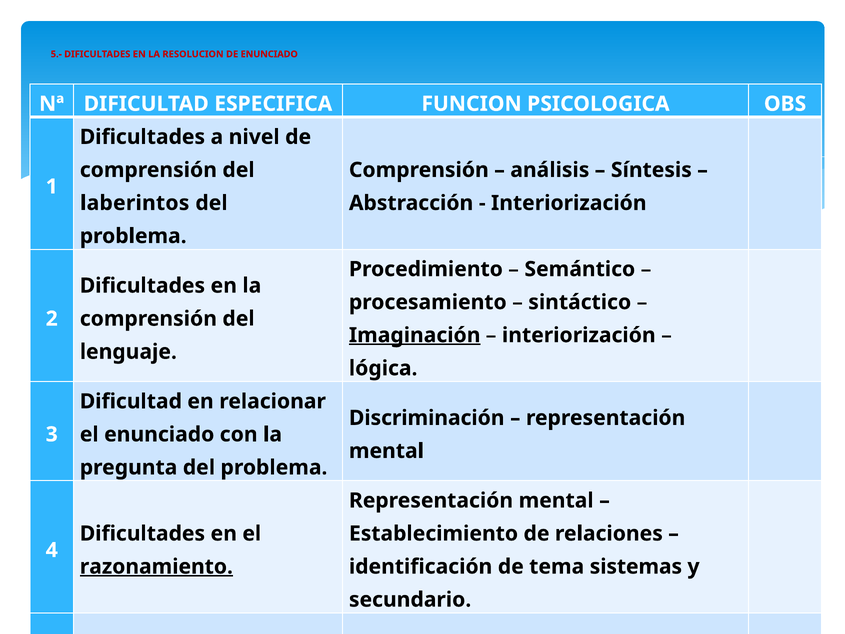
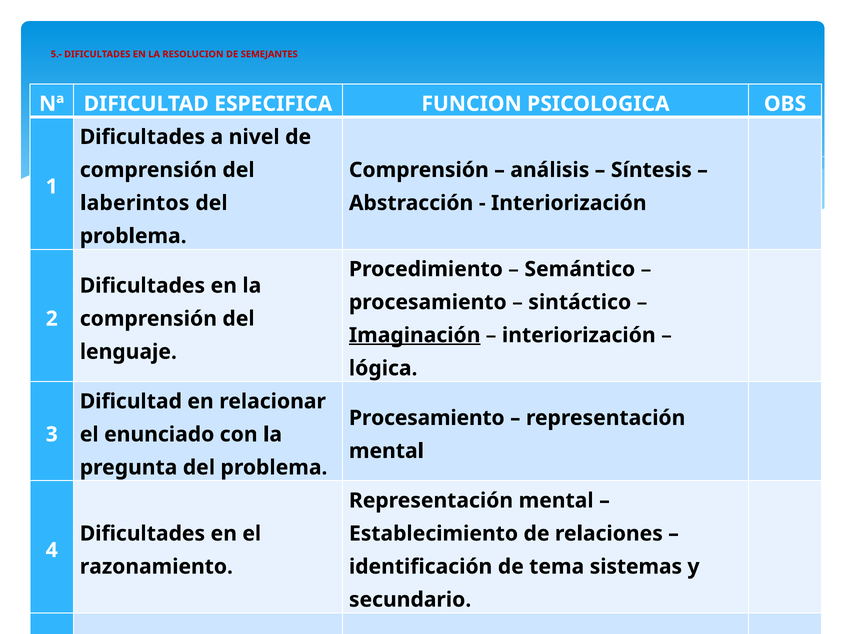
DE ENUNCIADO: ENUNCIADO -> SEMEJANTES (269, 54)
Discriminación: Discriminación -> Procesamiento (427, 418)
razonamiento underline: present -> none (156, 566)
